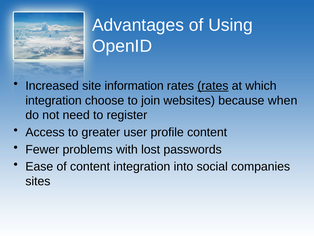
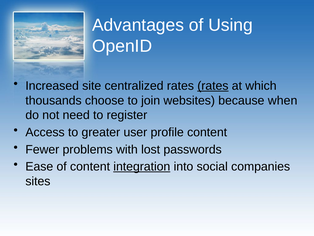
information: information -> centralized (134, 86)
integration: integration -> thousands (54, 100)
integration underline: none -> present (142, 166)
